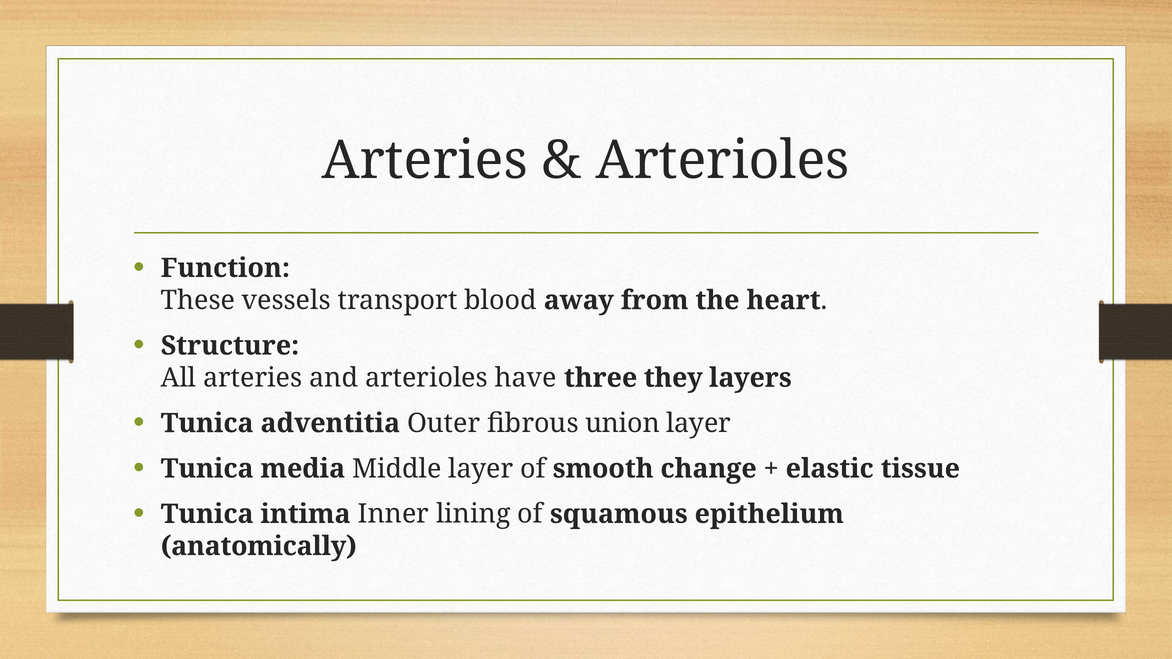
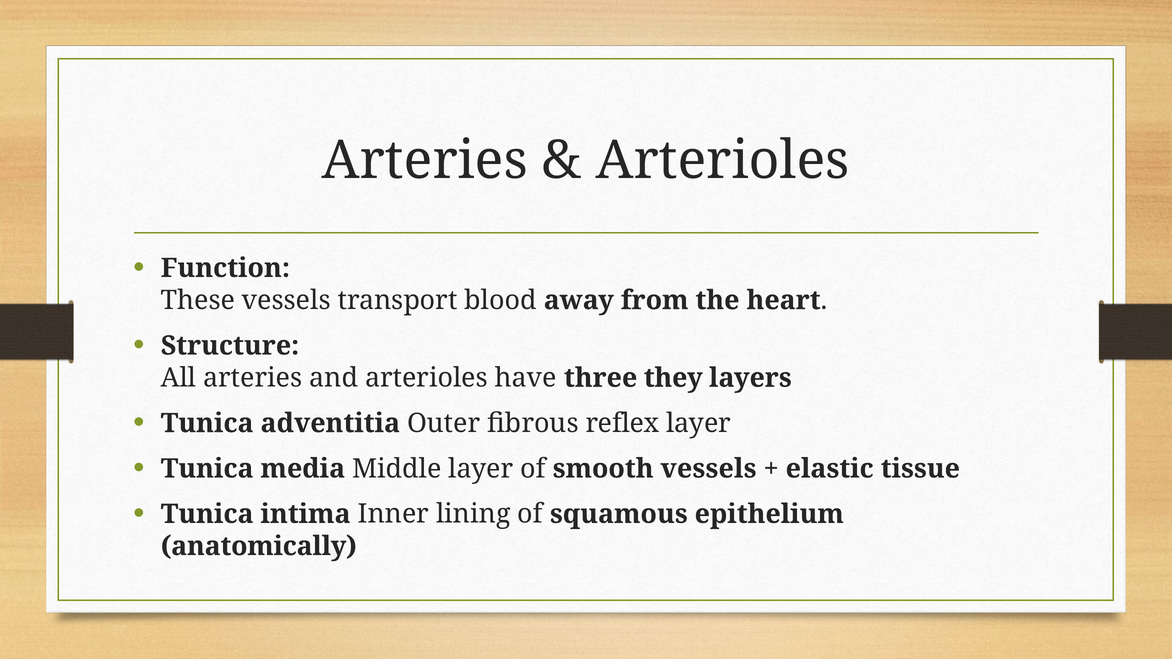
union: union -> reflex (623, 423)
smooth change: change -> vessels (708, 469)
